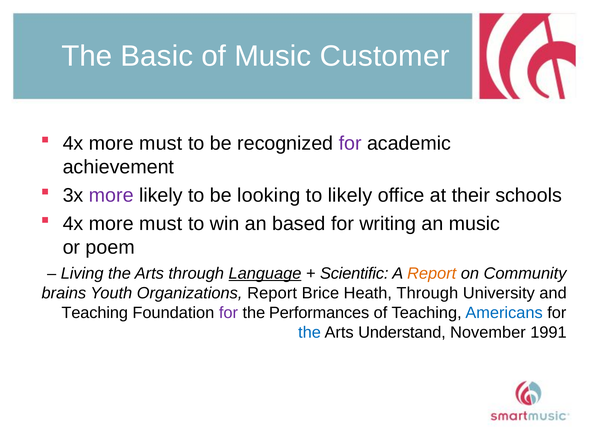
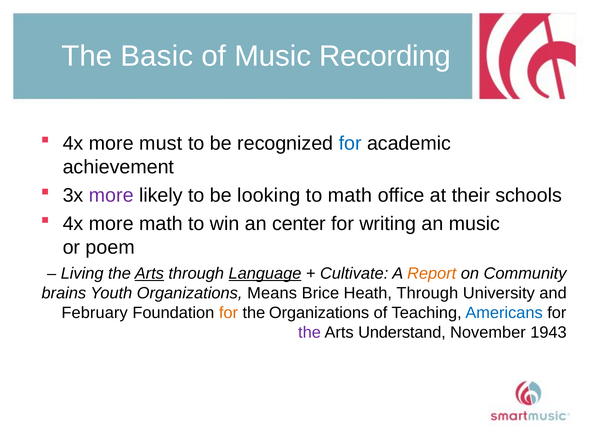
Customer: Customer -> Recording (385, 56)
for colour: purple -> blue (350, 144)
to likely: likely -> math (350, 196)
must: must -> math (161, 224)
based: based -> center (299, 224)
Arts underline: none -> present (149, 274)
Scientific: Scientific -> Cultivate (354, 274)
Organizations Report: Report -> Means (272, 294)
Teaching: Teaching -> February (95, 313)
for colour: purple -> orange (228, 313)
the Performances: Performances -> Organizations (319, 313)
the colour: blue -> purple (310, 333)
1991: 1991 -> 1943 (548, 333)
